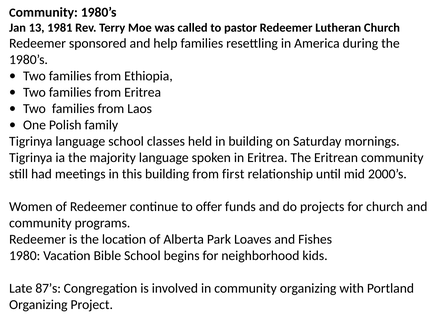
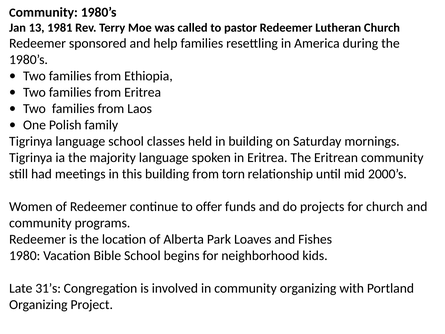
first: first -> torn (233, 174)
87’s: 87’s -> 31’s (48, 288)
